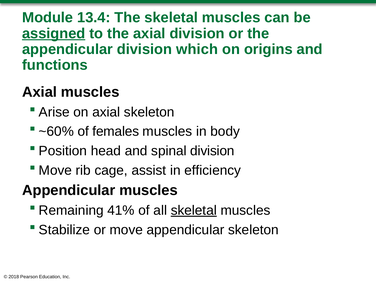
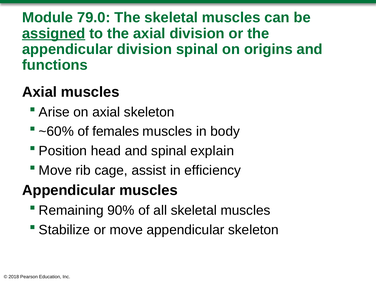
13.4: 13.4 -> 79.0 (94, 18)
division which: which -> spinal (197, 49)
spinal division: division -> explain (212, 151)
41%: 41% -> 90% (121, 210)
skeletal underline: present -> none (194, 210)
